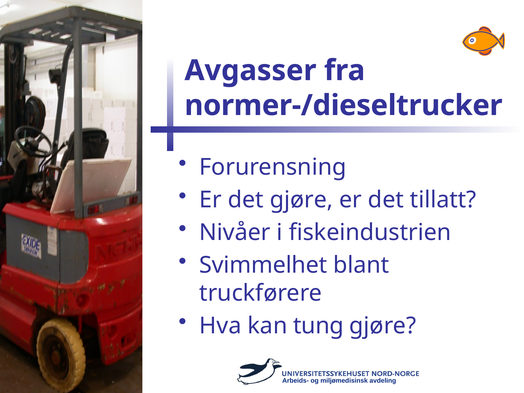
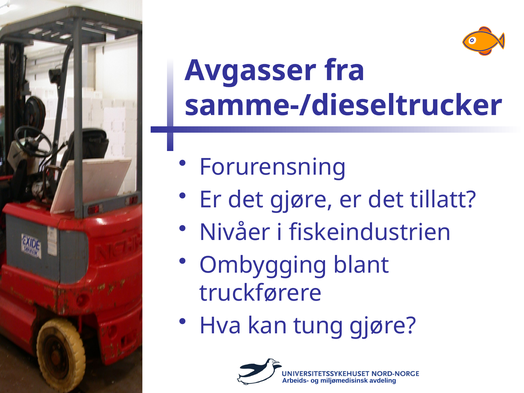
normer-/dieseltrucker: normer-/dieseltrucker -> samme-/dieseltrucker (343, 105)
Svimmelhet: Svimmelhet -> Ombygging (263, 265)
